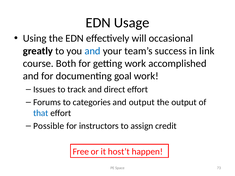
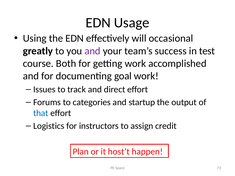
and colour: blue -> purple (92, 51)
link: link -> test (207, 51)
and output: output -> startup (142, 102)
Possible: Possible -> Logistics (49, 126)
Free: Free -> Plan (81, 152)
